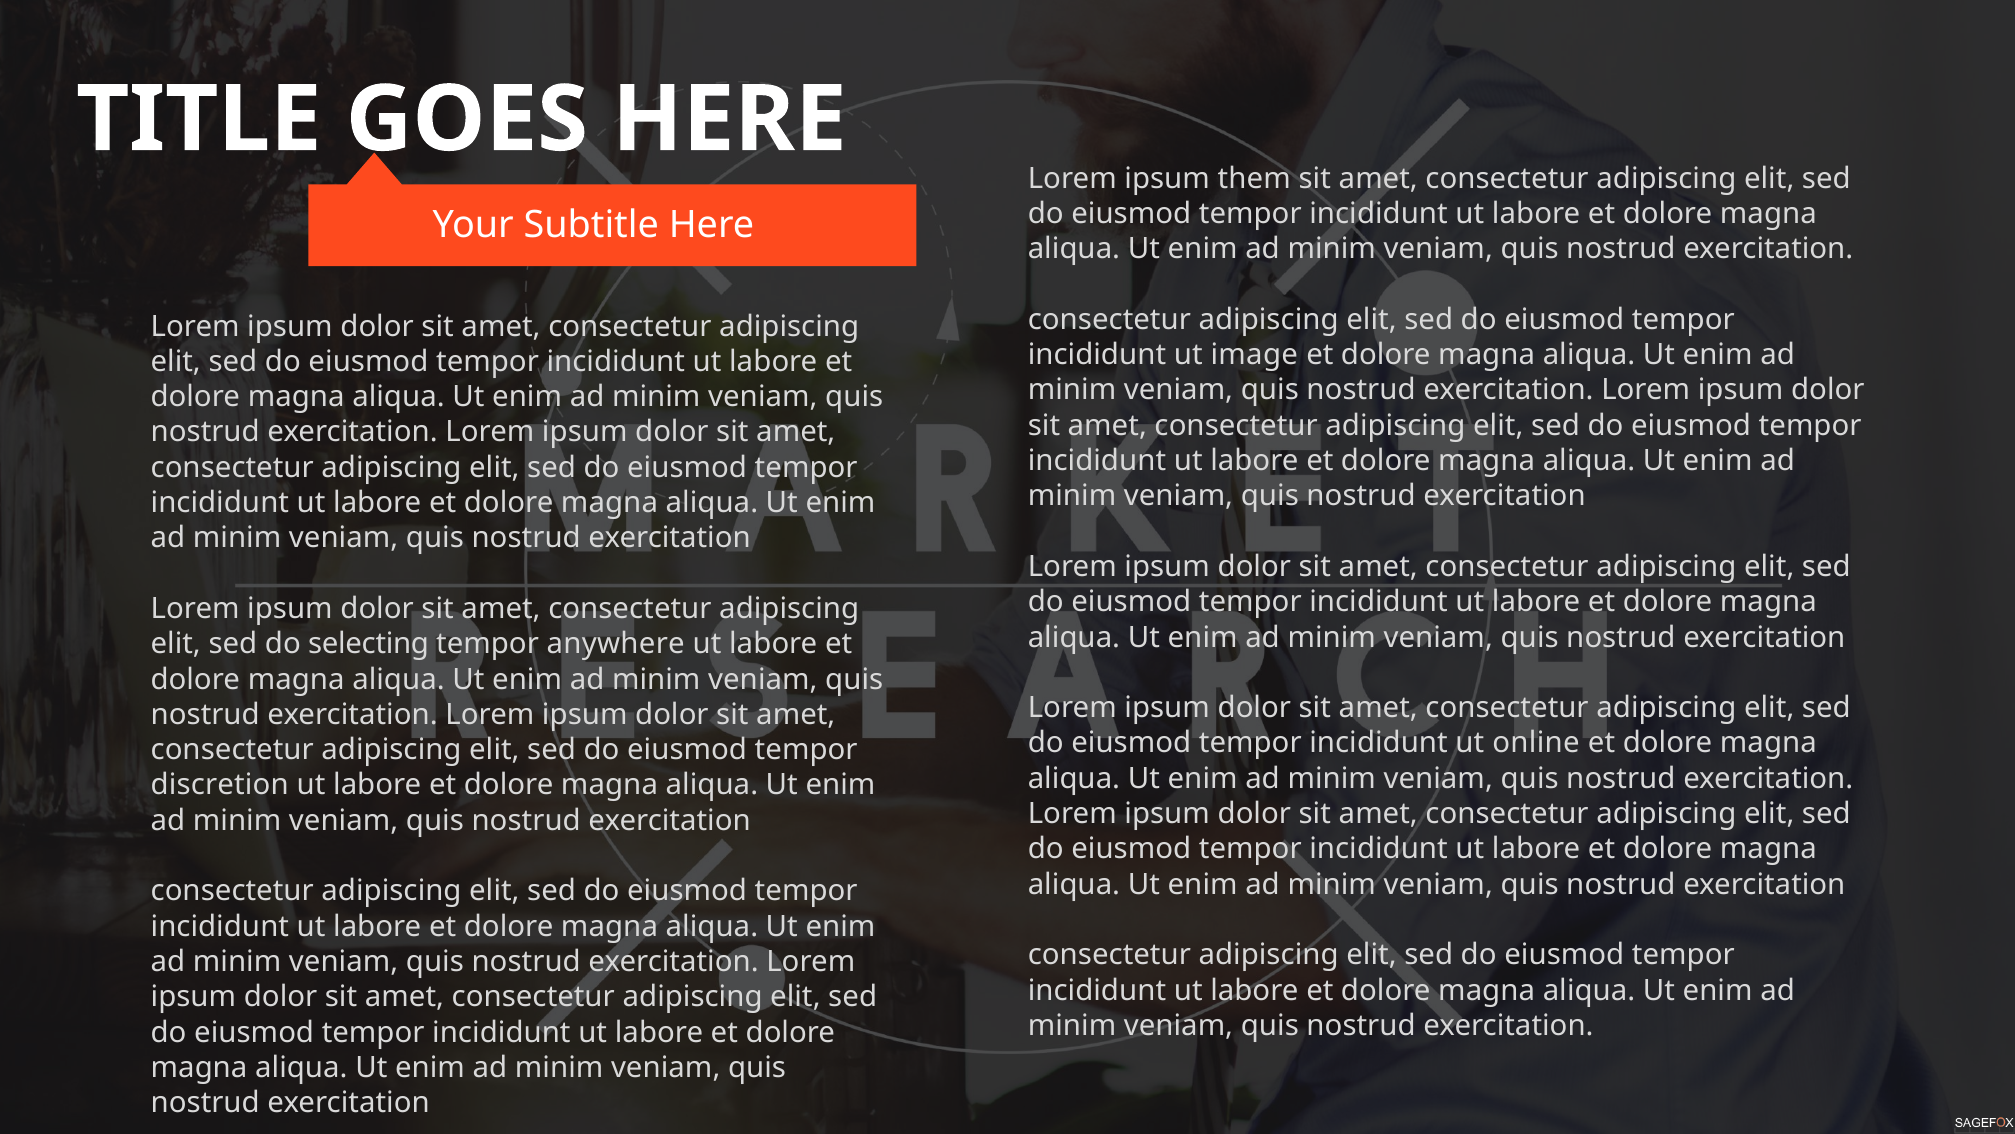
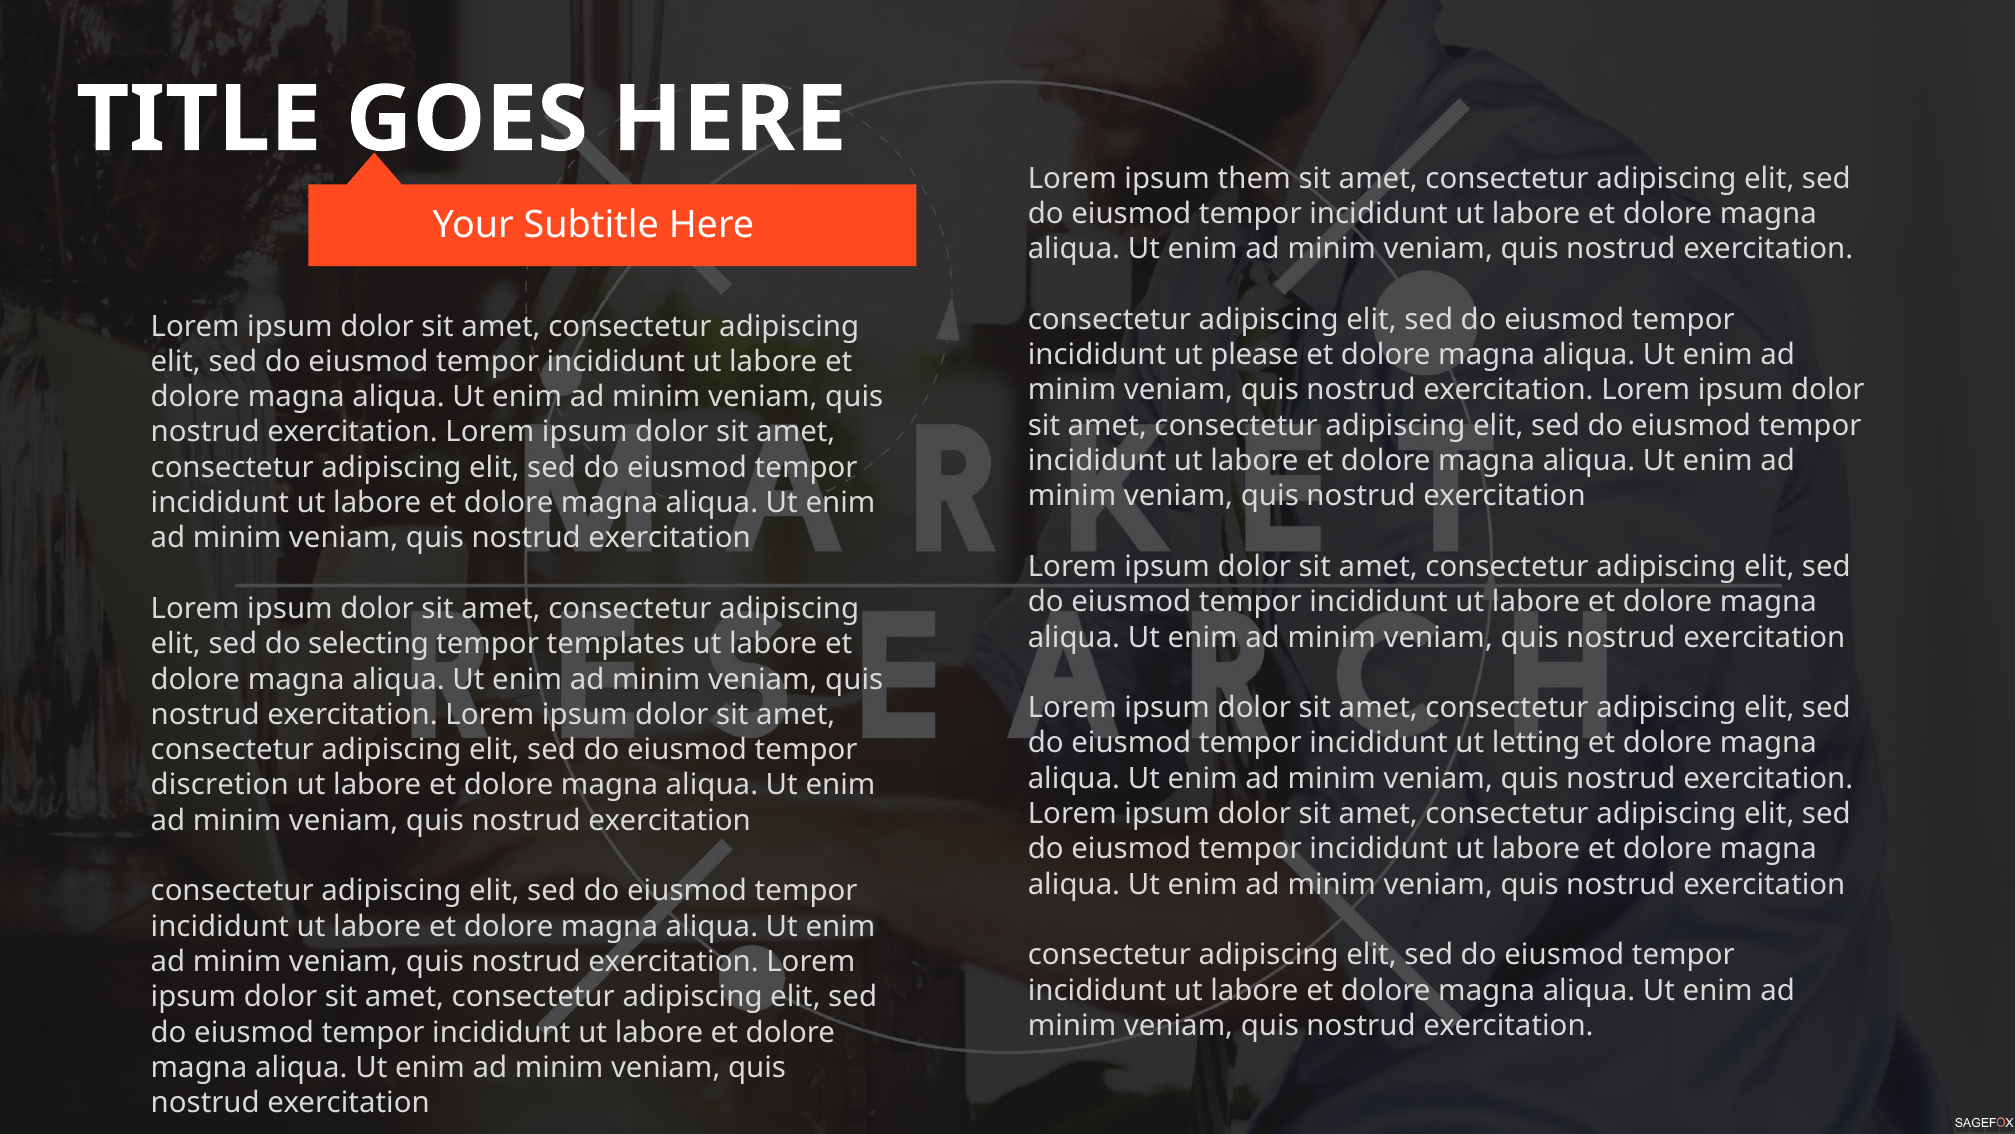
image: image -> please (1255, 355)
anywhere: anywhere -> templates (616, 644)
online: online -> letting (1536, 743)
